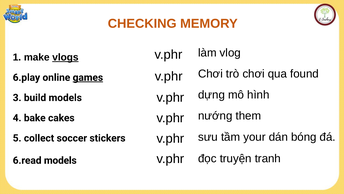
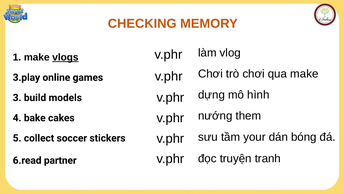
qua found: found -> make (304, 74)
6.play: 6.play -> 3.play (26, 77)
games underline: present -> none (88, 77)
6.read models: models -> partner (60, 160)
